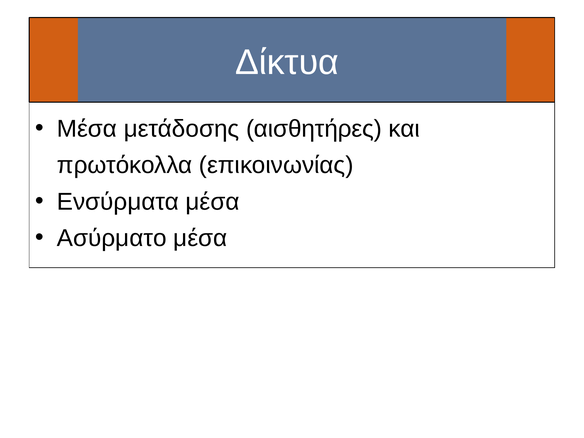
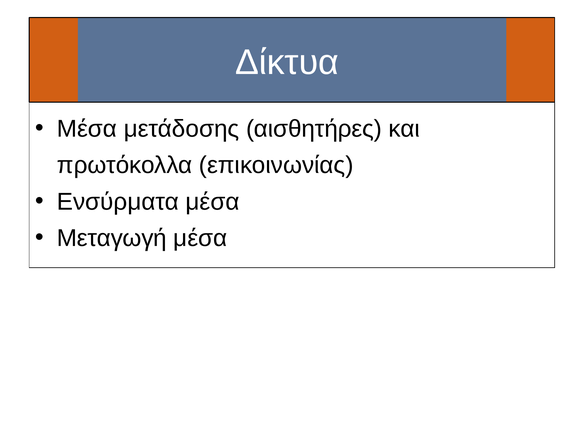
Ασύρματο: Ασύρματο -> Μεταγωγή (112, 238)
